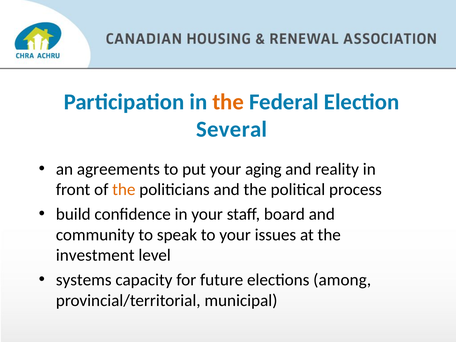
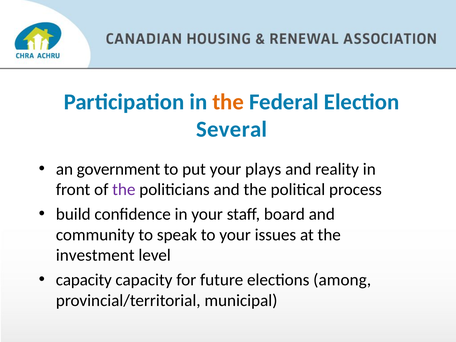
agreements: agreements -> government (118, 169)
aging: aging -> plays (263, 169)
the colour: orange -> purple (124, 190)
systems: systems -> capacity (84, 280)
